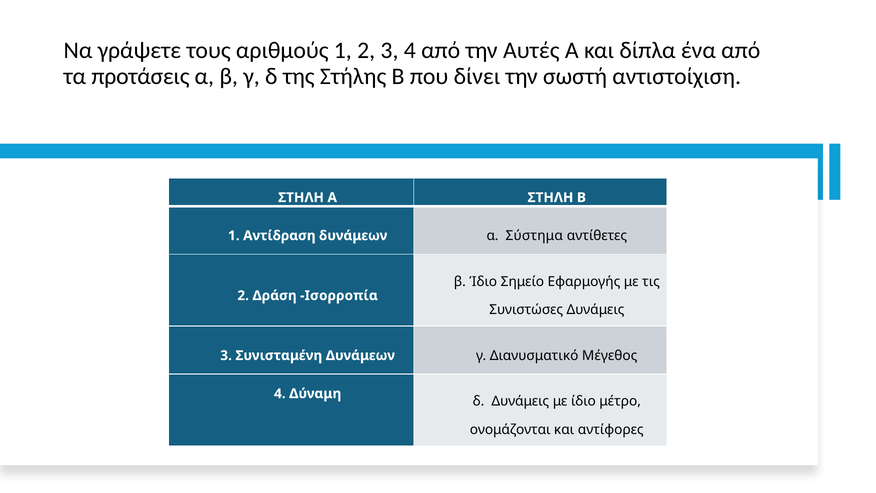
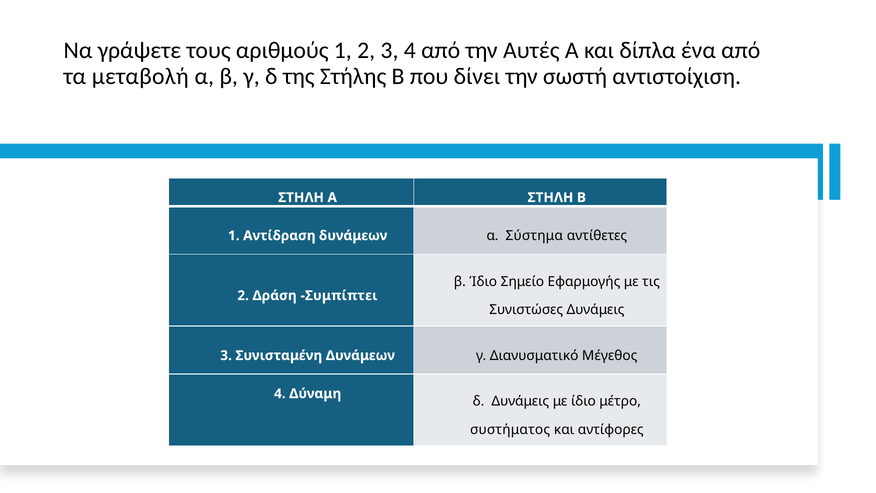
προτάσεις: προτάσεις -> μεταβολή (140, 76)
Ισορροπία: Ισορροπία -> Συμπίπτει (339, 295)
ονομάζονται: ονομάζονται -> συστήματος (510, 429)
